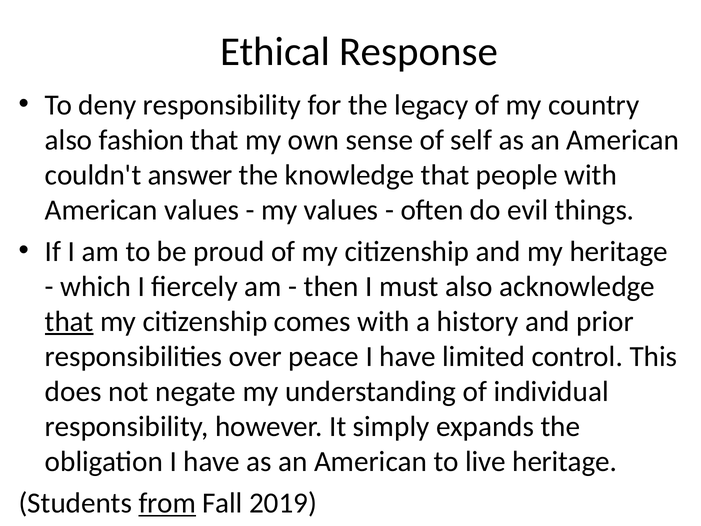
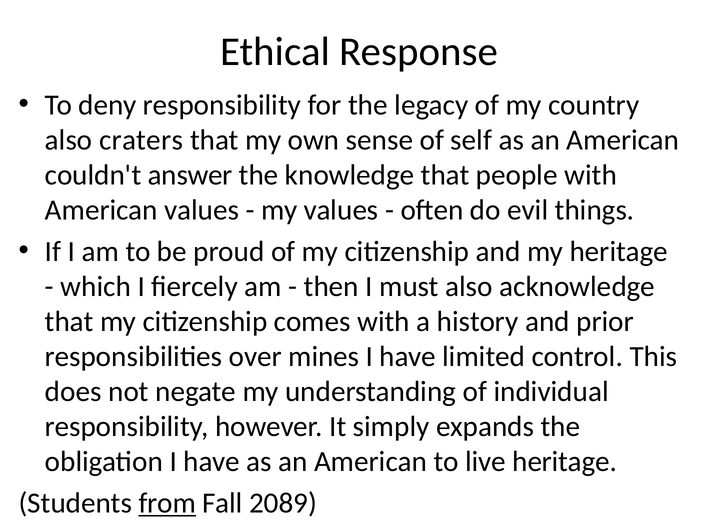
fashion: fashion -> craters (141, 140)
that underline: present -> none (69, 321)
peace: peace -> mines (324, 356)
2019: 2019 -> 2089 (283, 503)
